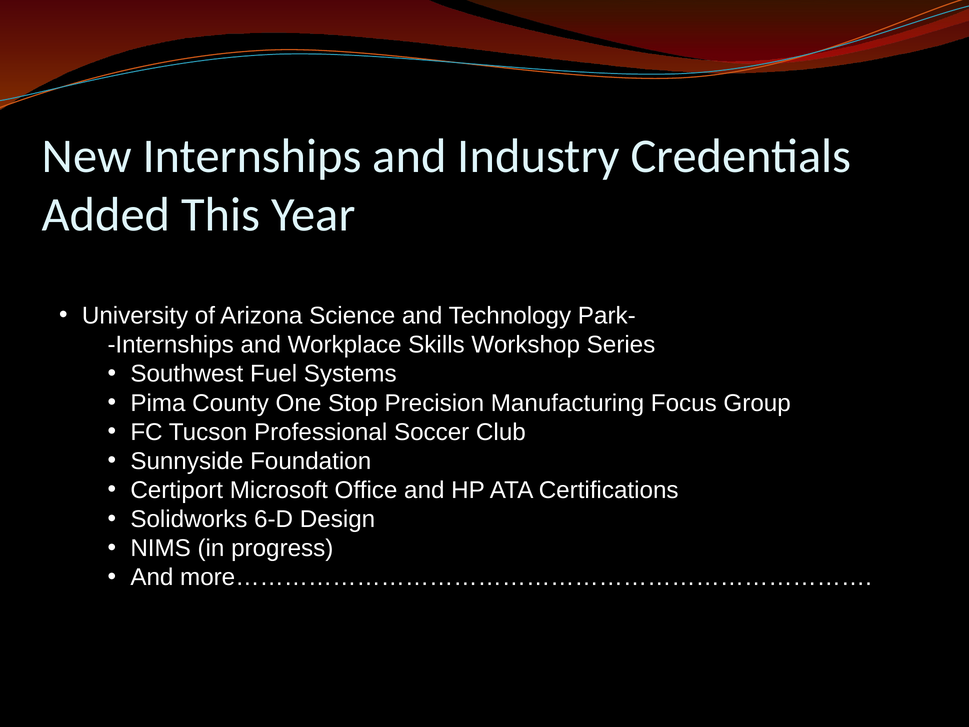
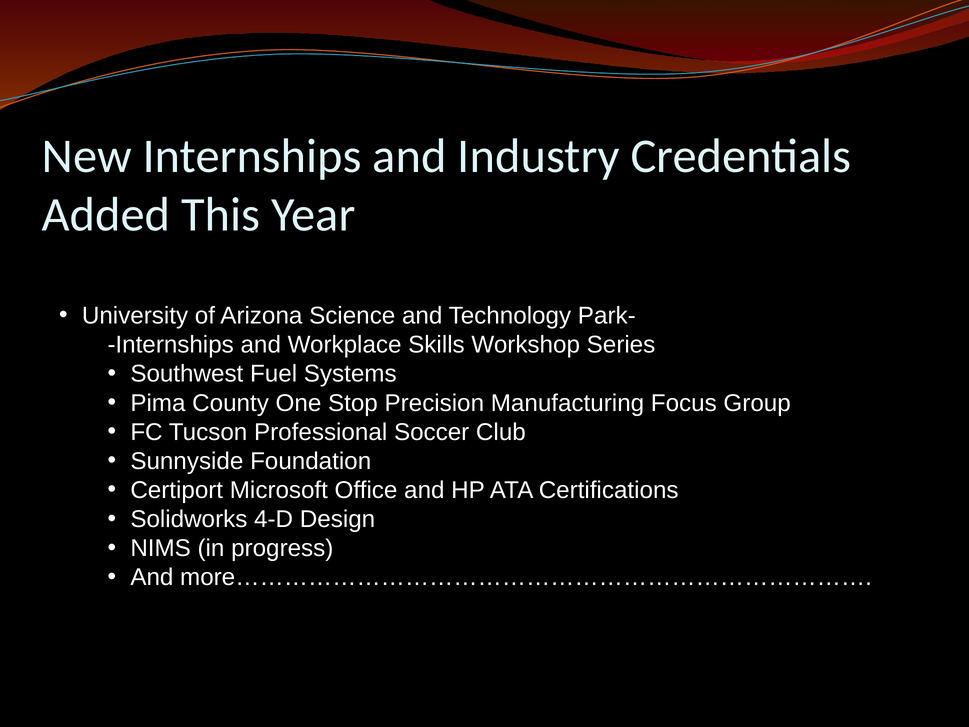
6-D: 6-D -> 4-D (274, 519)
